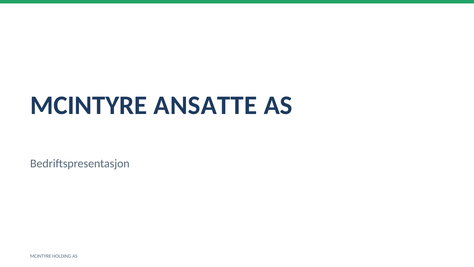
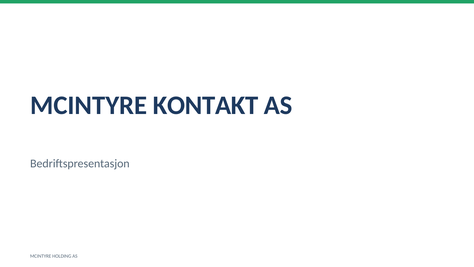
ANSATTE: ANSATTE -> KONTAKT (206, 105)
